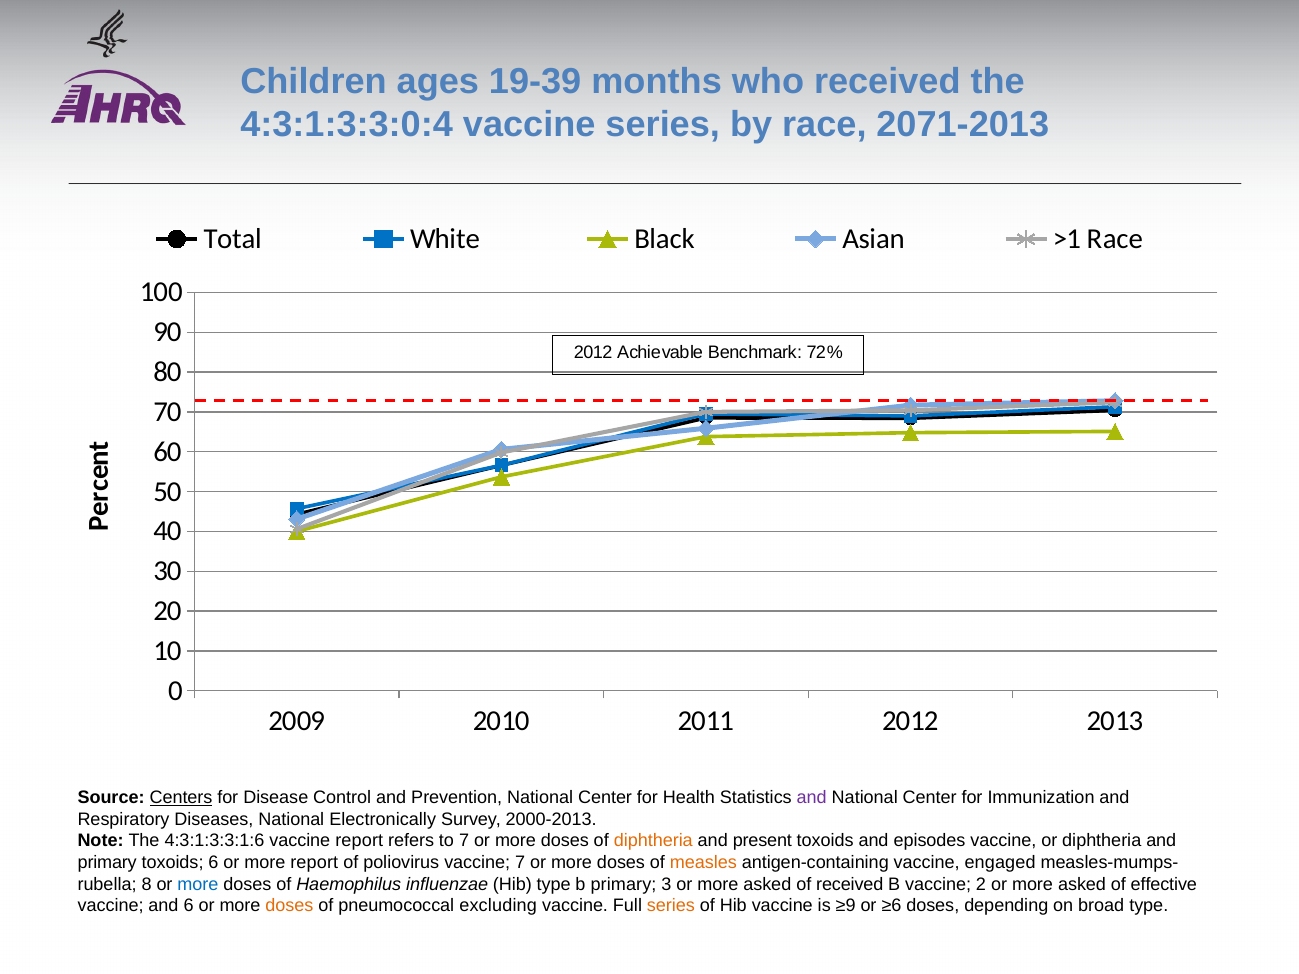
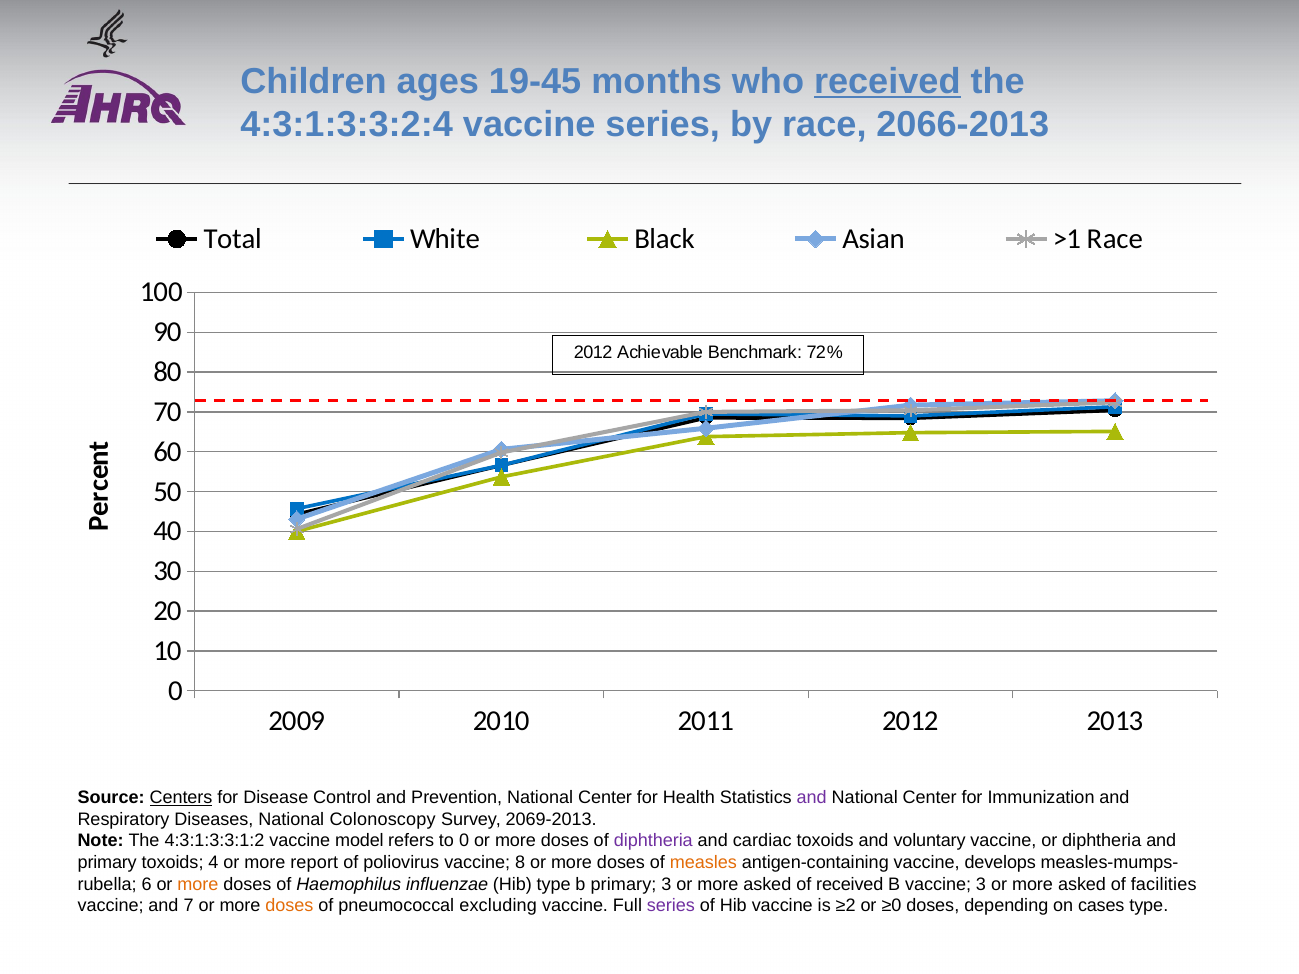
19-39: 19-39 -> 19-45 (535, 82)
received underline: none -> present (887, 82)
4:3:1:3:3:0:4: 4:3:1:3:3:0:4 -> 4:3:1:3:3:2:4 (347, 125)
2071-2013: 2071-2013 -> 2066-2013 (963, 125)
Electronically: Electronically -> Colonoscopy (383, 820)
2000-2013: 2000-2013 -> 2069-2013 (551, 820)
4:3:1:3:3:1:6: 4:3:1:3:3:1:6 -> 4:3:1:3:3:1:2 (214, 841)
vaccine report: report -> model (359, 841)
to 7: 7 -> 0 (464, 841)
diphtheria colour: orange -> purple (653, 841)
present: present -> cardiac (762, 841)
episodes: episodes -> voluntary (930, 841)
toxoids 6: 6 -> 4 (214, 863)
vaccine 7: 7 -> 8 (520, 863)
engaged: engaged -> develops (1000, 863)
8: 8 -> 6 (147, 885)
more colour: blue -> orange (198, 885)
vaccine 2: 2 -> 3 (981, 885)
effective: effective -> facilities (1164, 885)
and 6: 6 -> 7 (189, 906)
series colour: orange -> purple (671, 906)
≥9: ≥9 -> ≥2 (846, 906)
≥6: ≥6 -> ≥0 (891, 906)
broad: broad -> cases (1101, 906)
